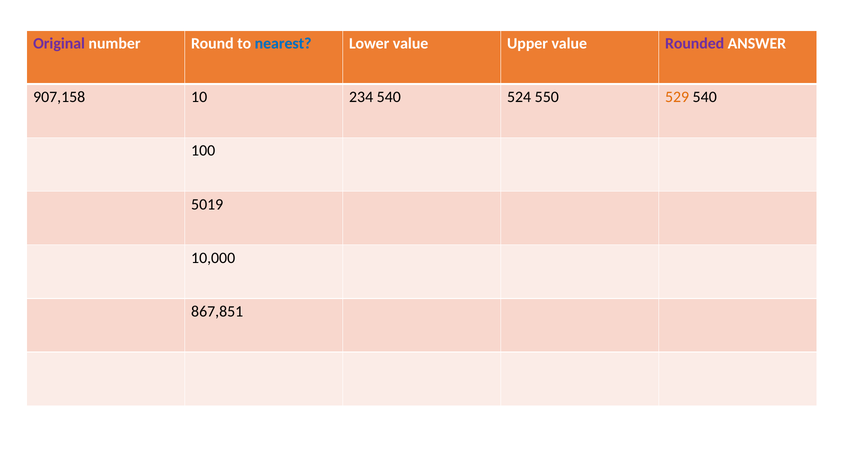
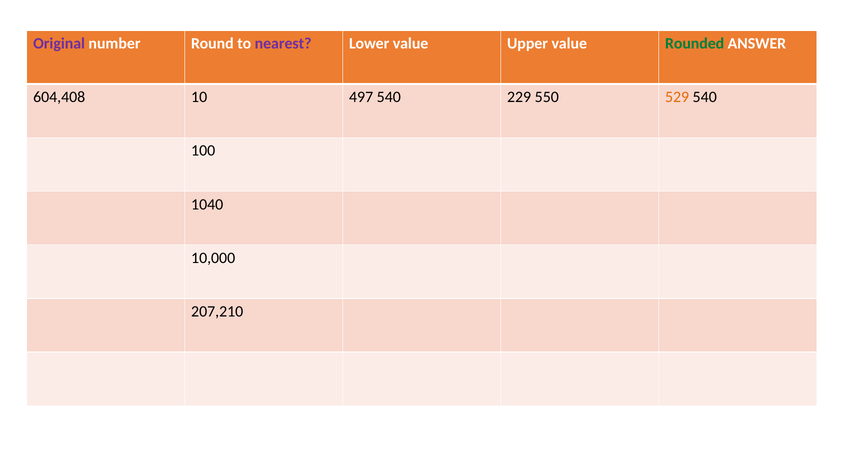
nearest colour: blue -> purple (283, 43)
Rounded colour: purple -> green (695, 43)
907,158: 907,158 -> 604,408 (59, 97)
234: 234 -> 497 (361, 97)
524: 524 -> 229 (519, 97)
5019: 5019 -> 1040 (207, 204)
867,851: 867,851 -> 207,210 (217, 311)
